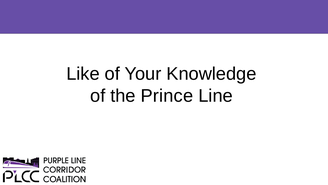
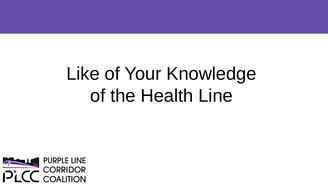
Prince: Prince -> Health (167, 96)
